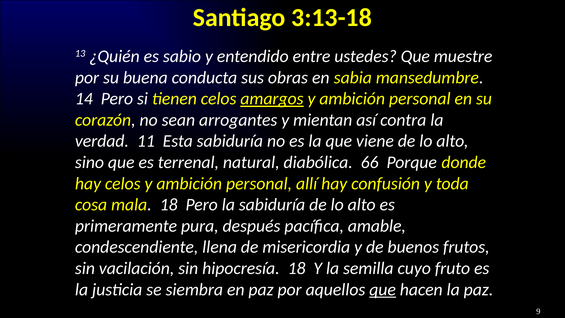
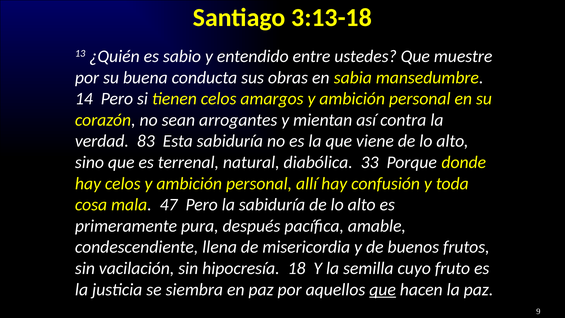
amargos underline: present -> none (272, 99)
11: 11 -> 83 (146, 141)
66: 66 -> 33 (370, 162)
mala 18: 18 -> 47 (169, 205)
